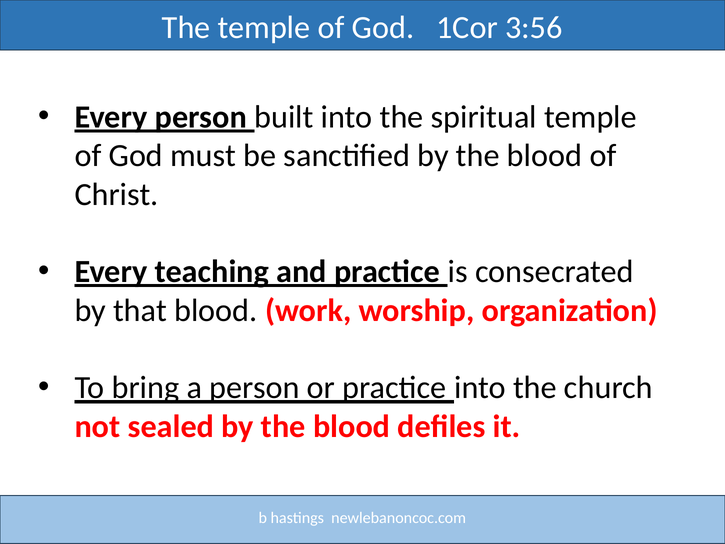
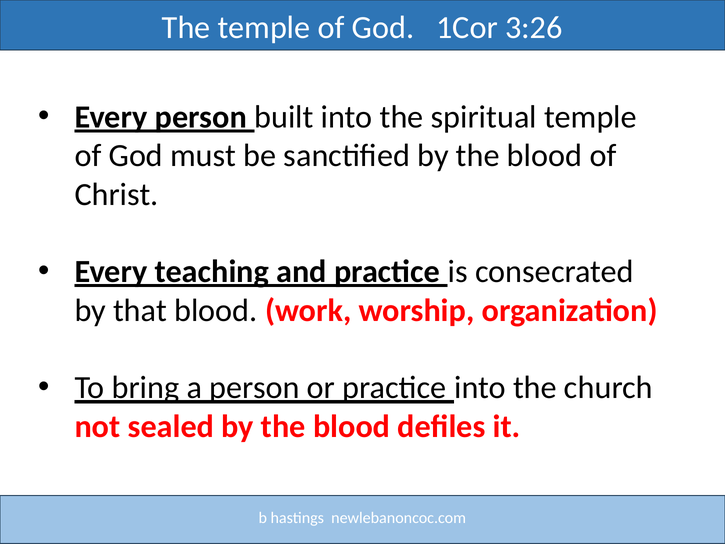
3:56: 3:56 -> 3:26 (534, 28)
